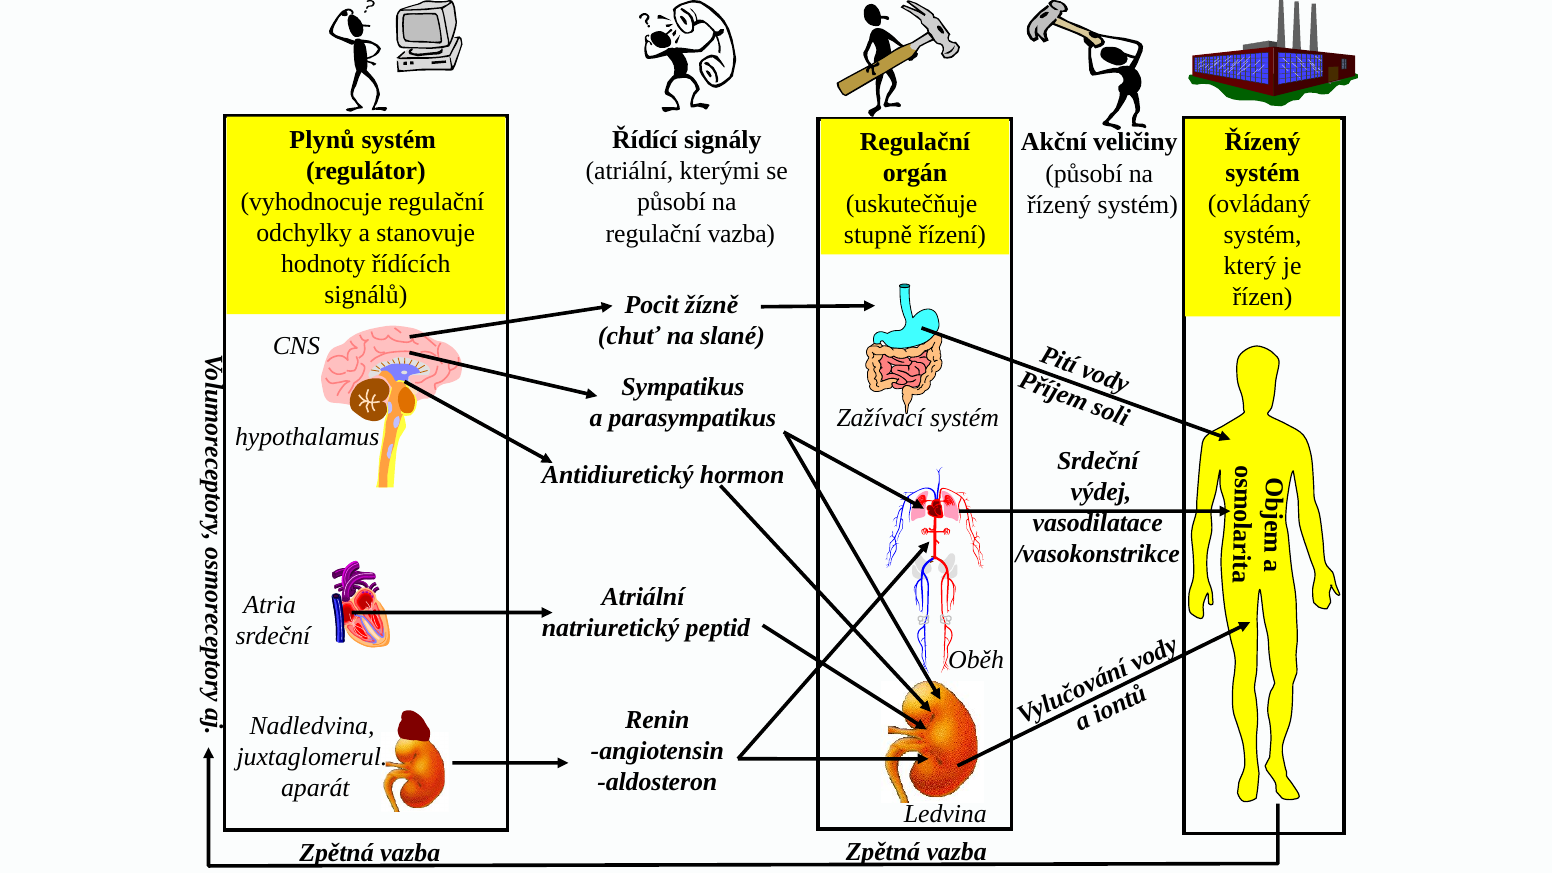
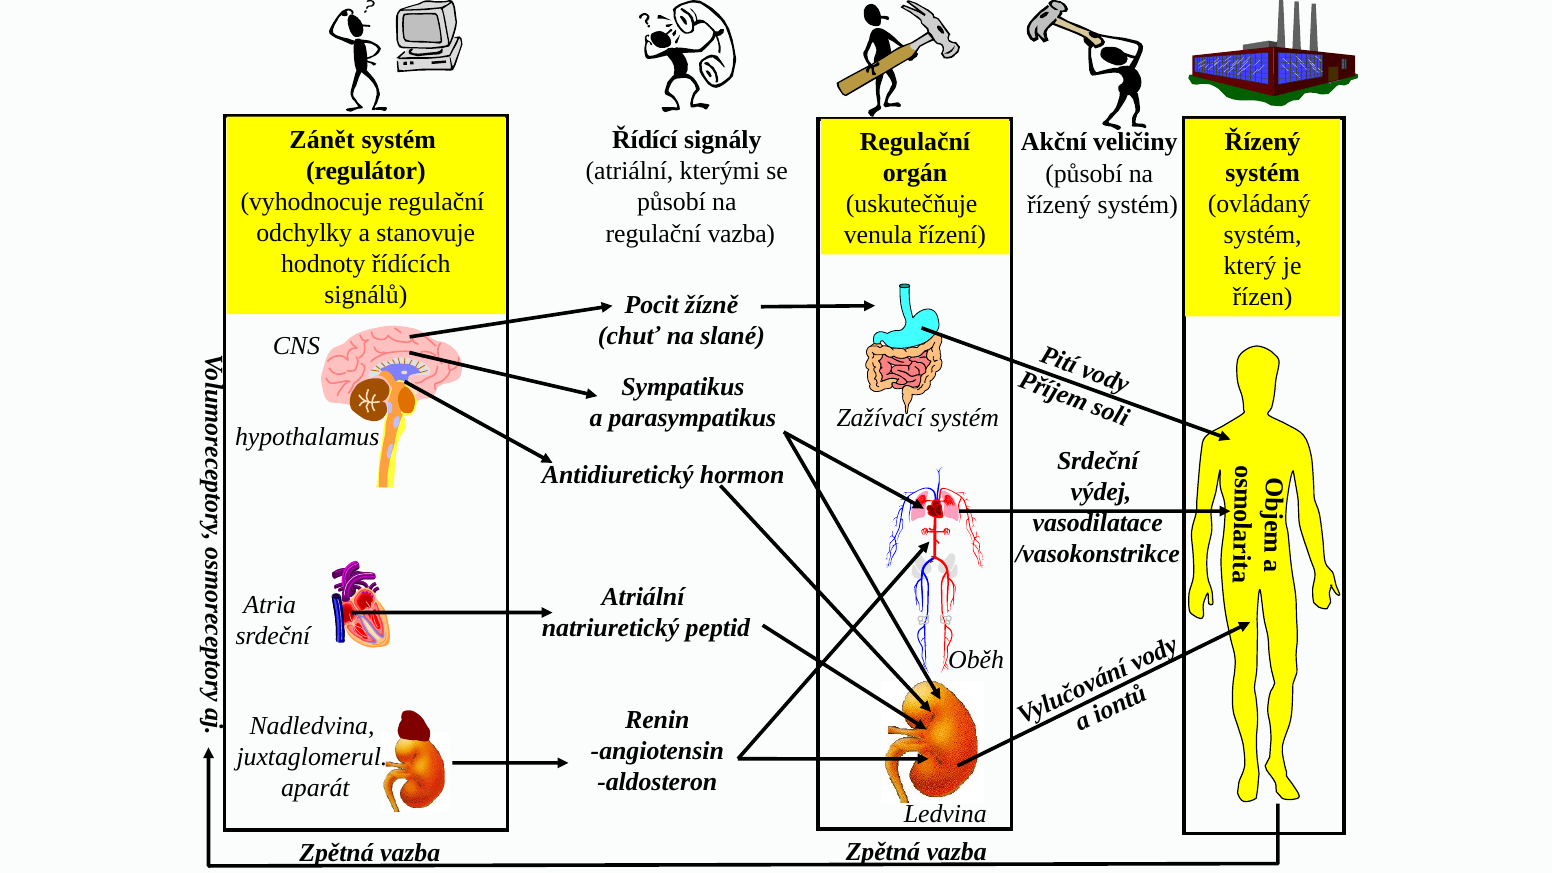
Plynů: Plynů -> Zánět (322, 140)
stupně: stupně -> venula (878, 235)
